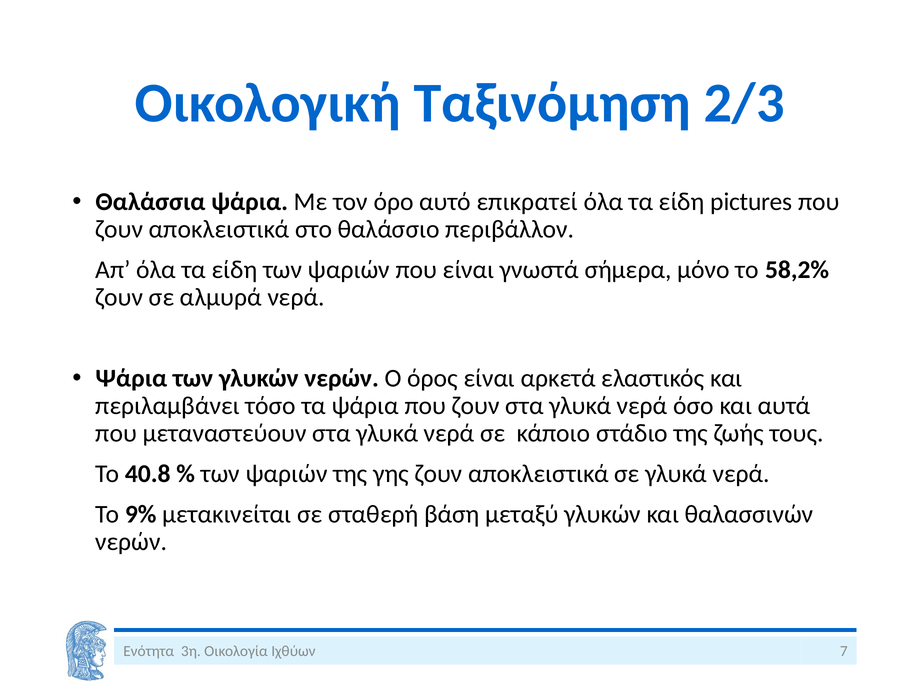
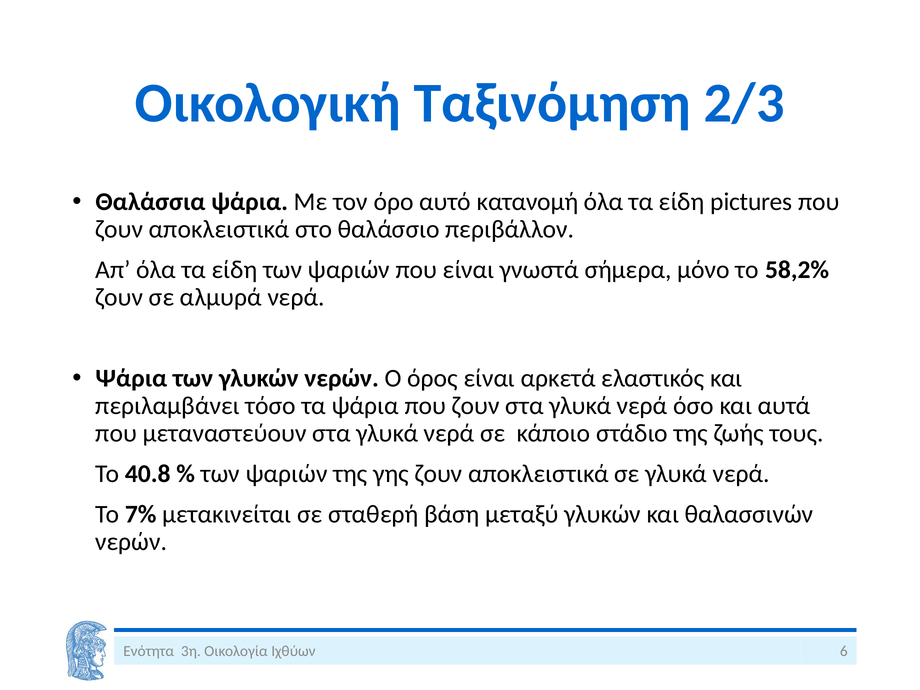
επικρατεί: επικρατεί -> κατανομή (527, 202)
9%: 9% -> 7% (141, 514)
7: 7 -> 6 (844, 651)
